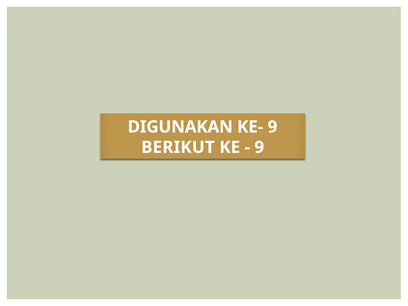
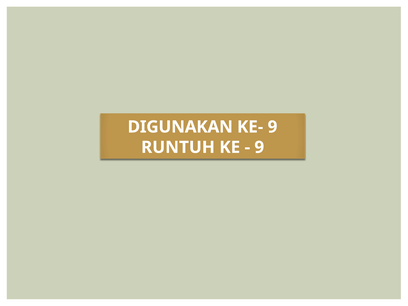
BERIKUT: BERIKUT -> RUNTUH (178, 147)
